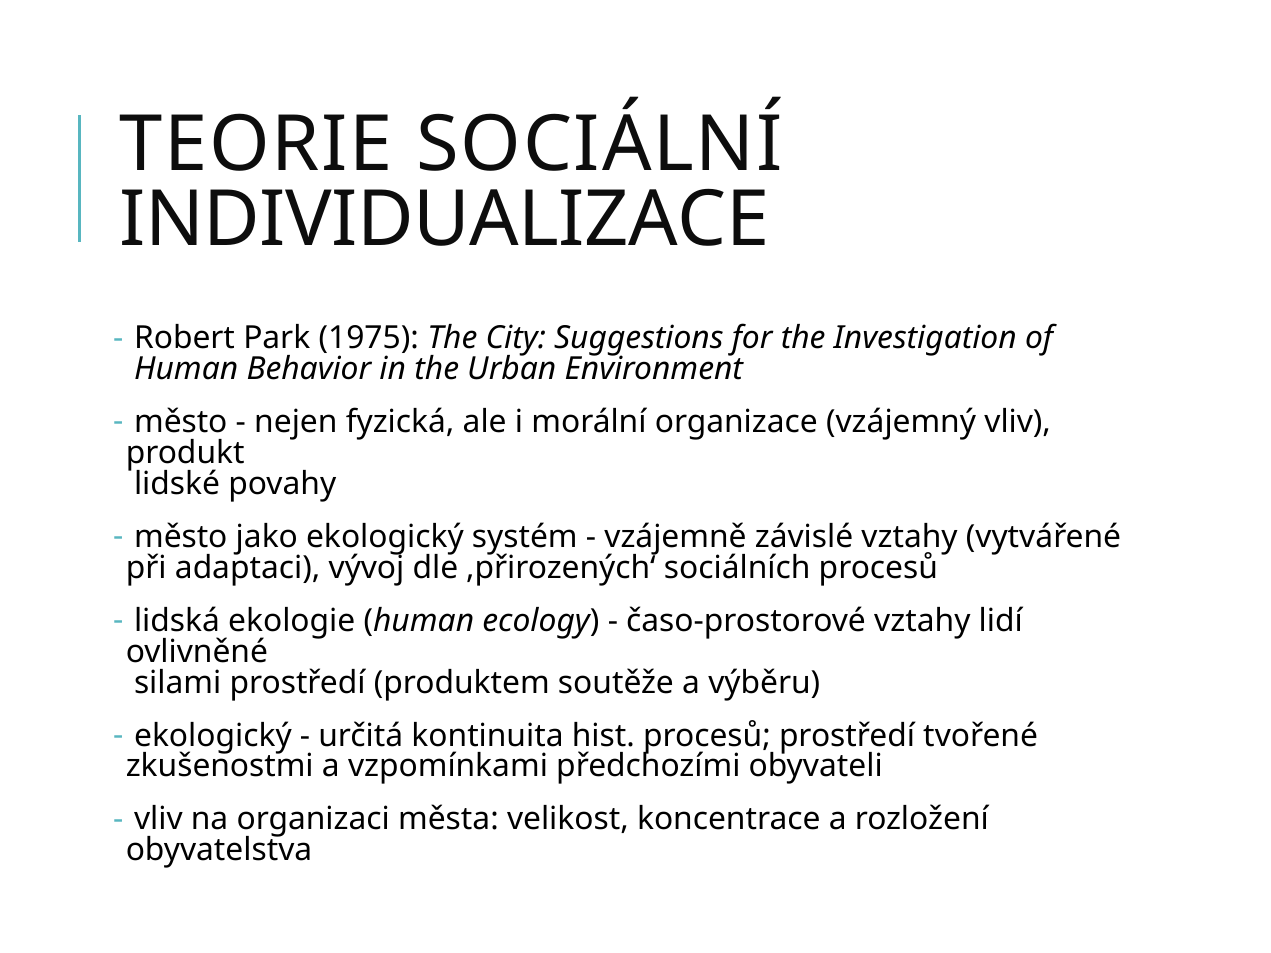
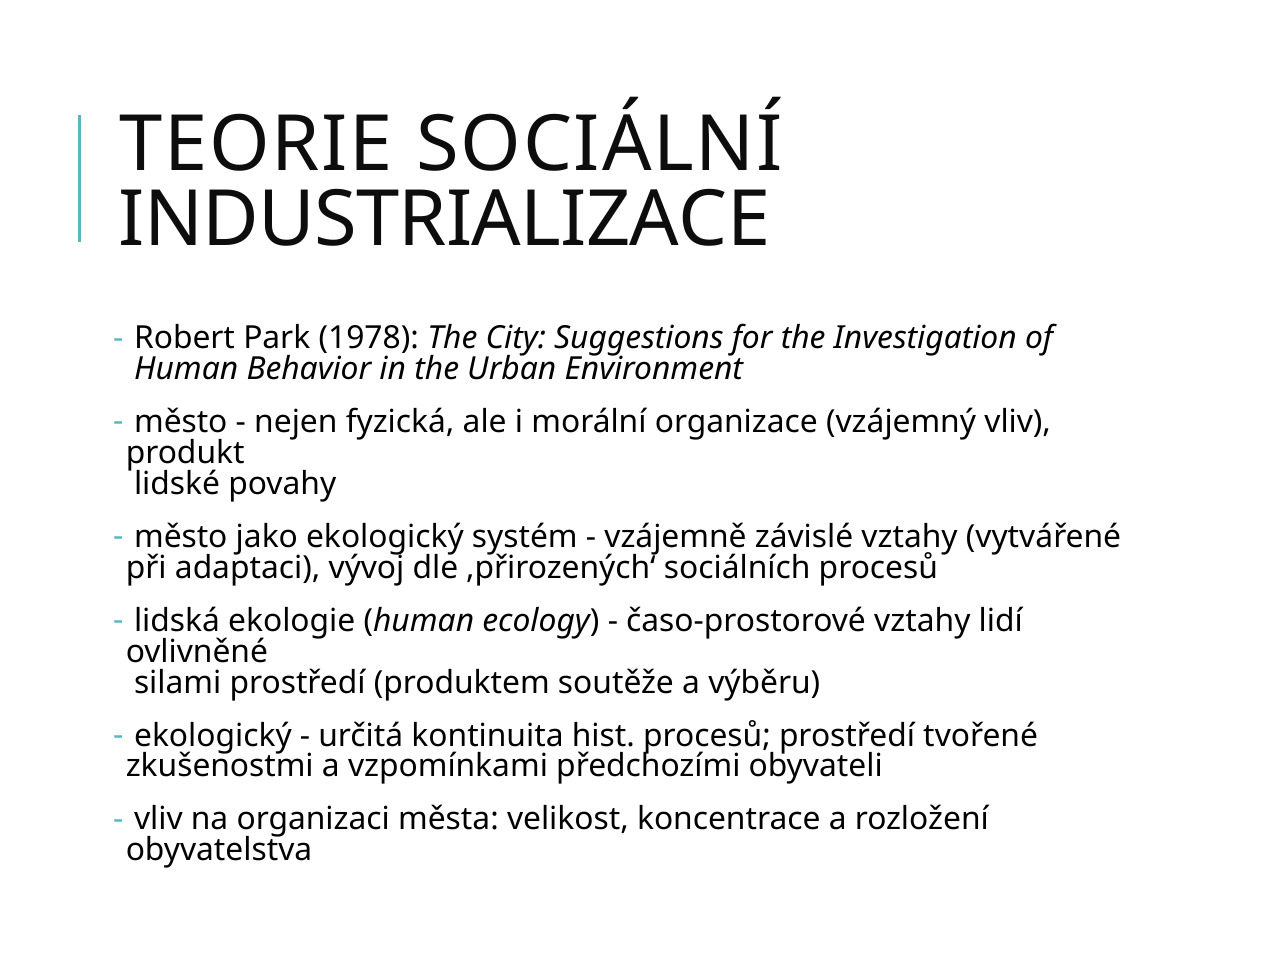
INDIVIDUALIZACE: INDIVIDUALIZACE -> INDUSTRIALIZACE (445, 220)
1975: 1975 -> 1978 (369, 338)
